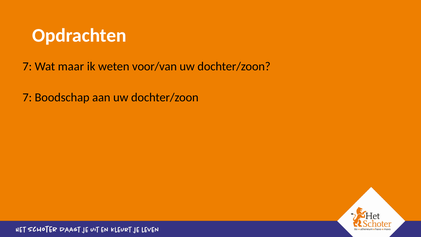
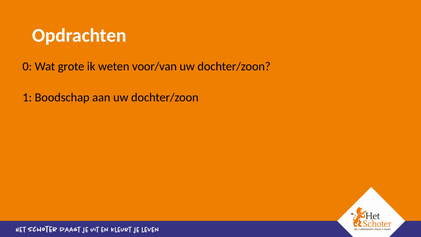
7: 7 -> 0 (27, 67)
maar: maar -> grote (71, 67)
7: 7 -> 1 (27, 97)
